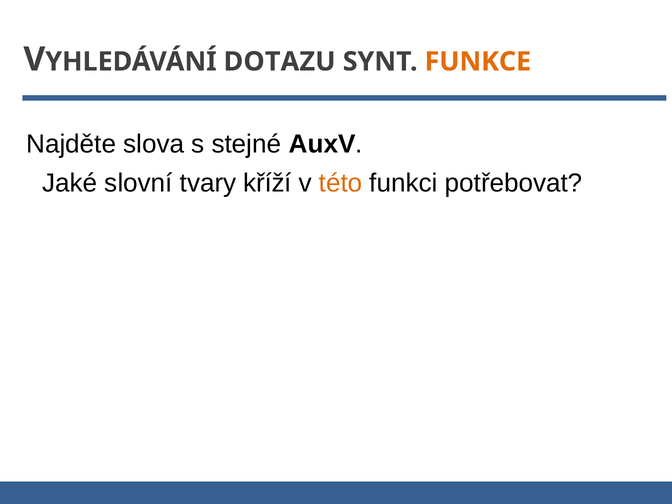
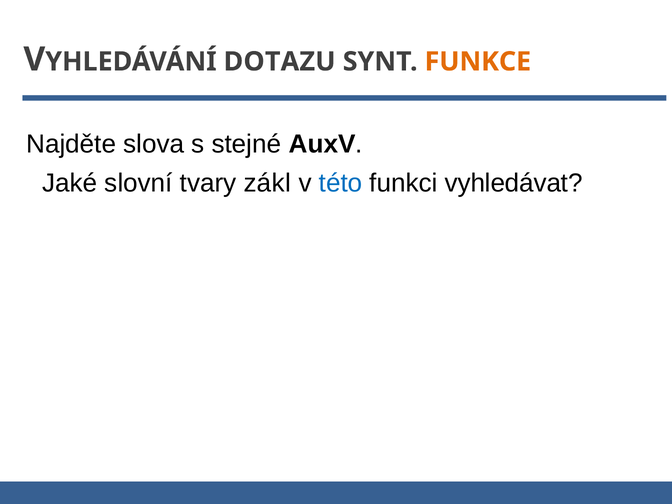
kříží: kříží -> zákl (267, 183)
této colour: orange -> blue (341, 183)
potřebovat: potřebovat -> vyhledávat (514, 183)
